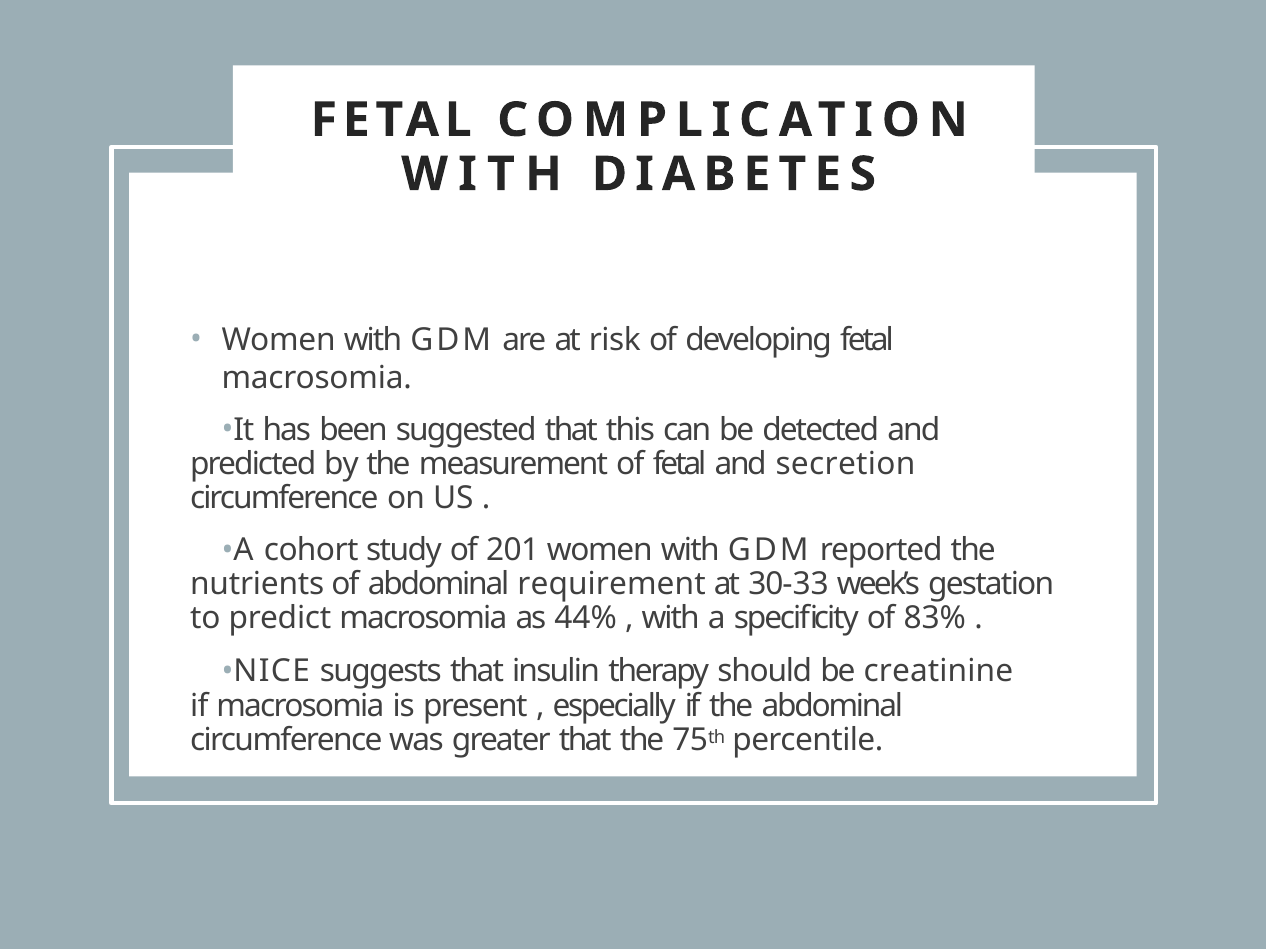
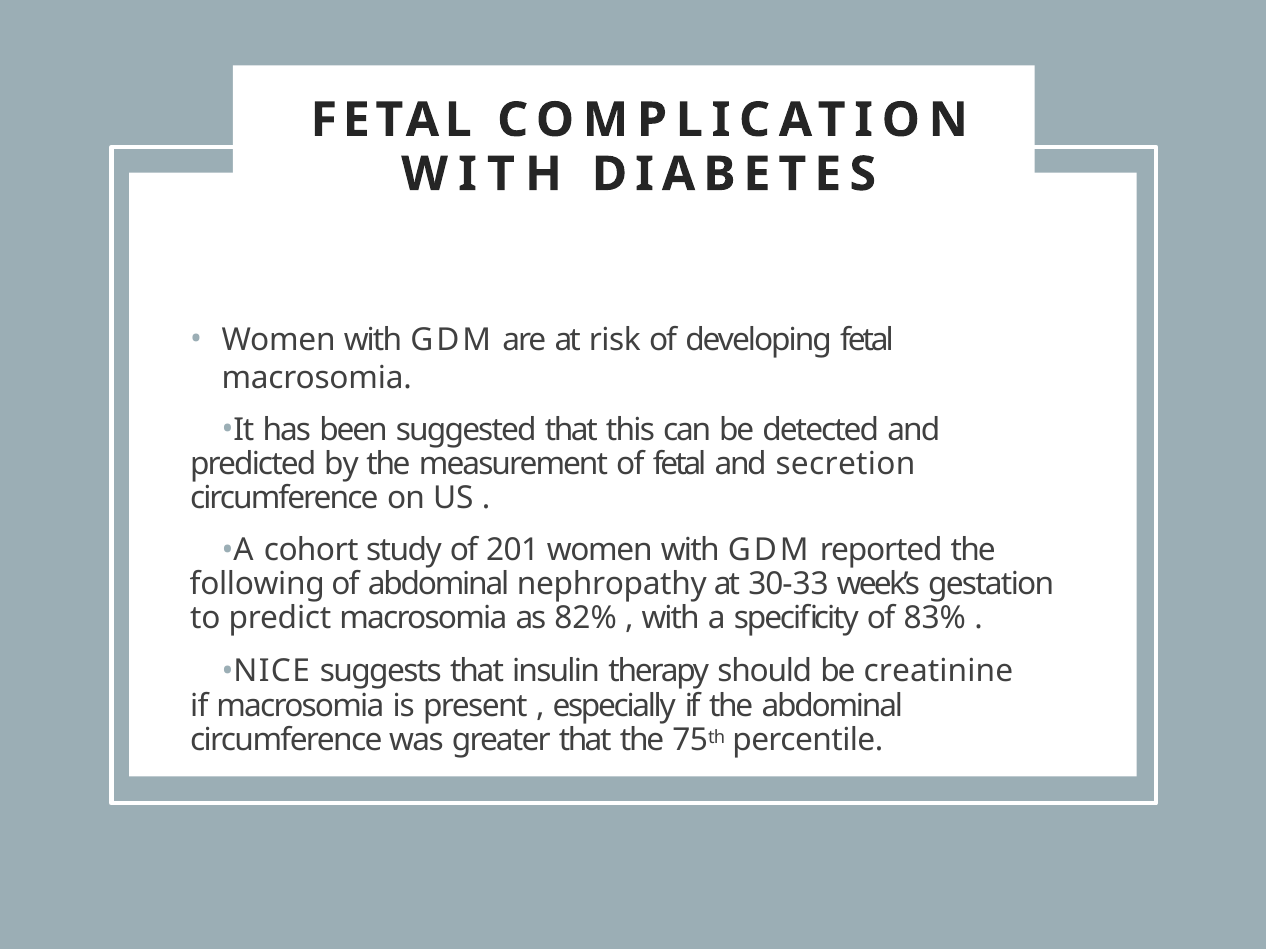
nutrients: nutrients -> following (257, 584)
requirement: requirement -> nephropathy (612, 584)
44%: 44% -> 82% (586, 618)
